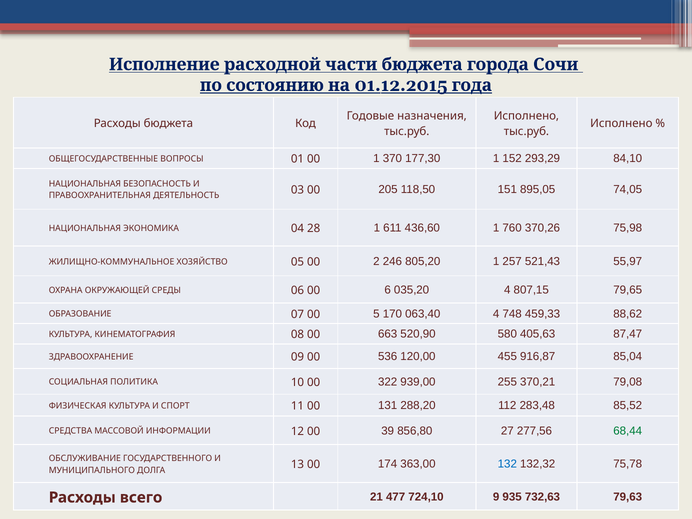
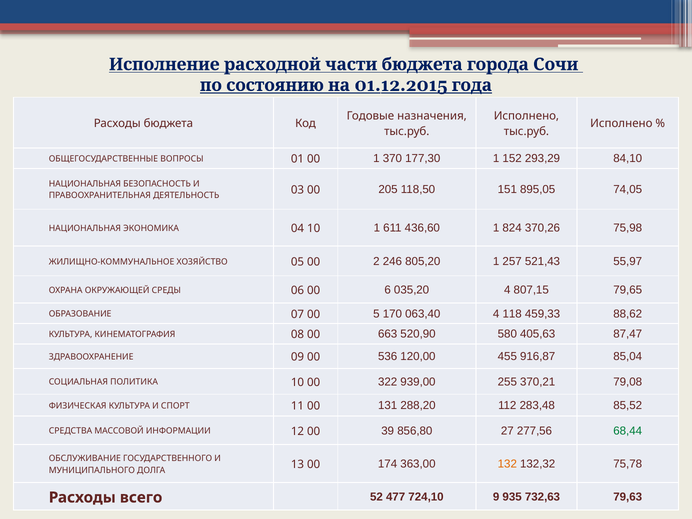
04 28: 28 -> 10 (314, 229)
760: 760 -> 824 (512, 228)
748: 748 -> 118 (512, 314)
132 colour: blue -> orange (507, 464)
21: 21 -> 52 (376, 497)
